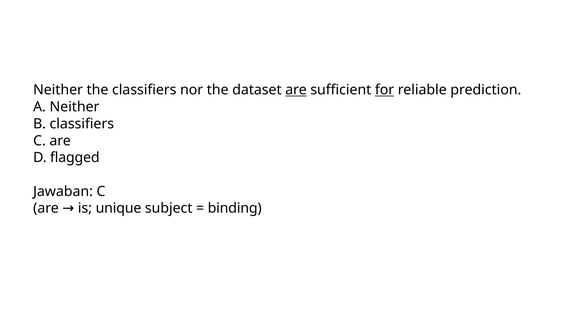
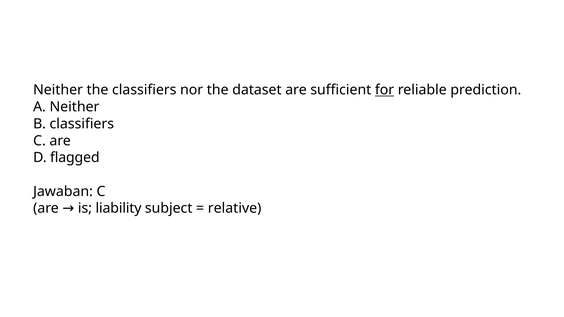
are underline: present -> none (296, 90)
unique: unique -> liability (119, 208)
binding: binding -> relative (235, 208)
